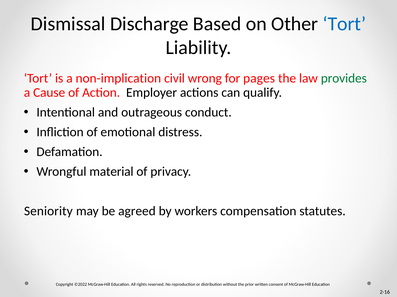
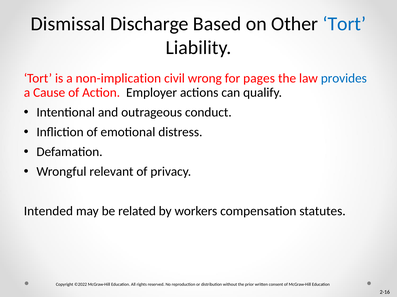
provides colour: green -> blue (344, 79)
material: material -> relevant (111, 172)
Seniority: Seniority -> Intended (48, 212)
agreed: agreed -> related (137, 212)
